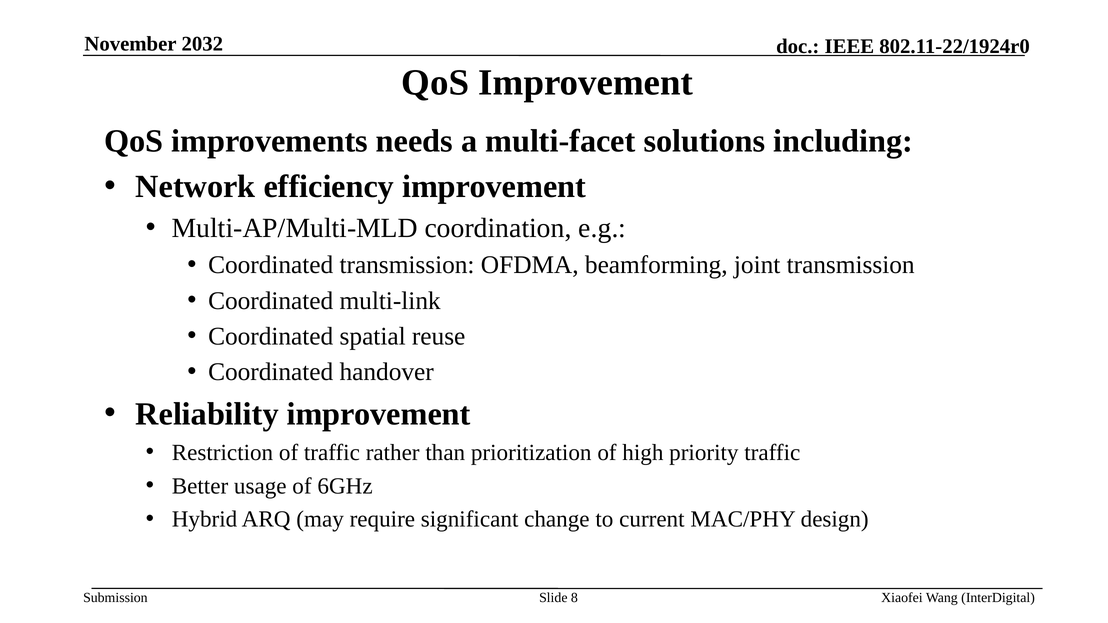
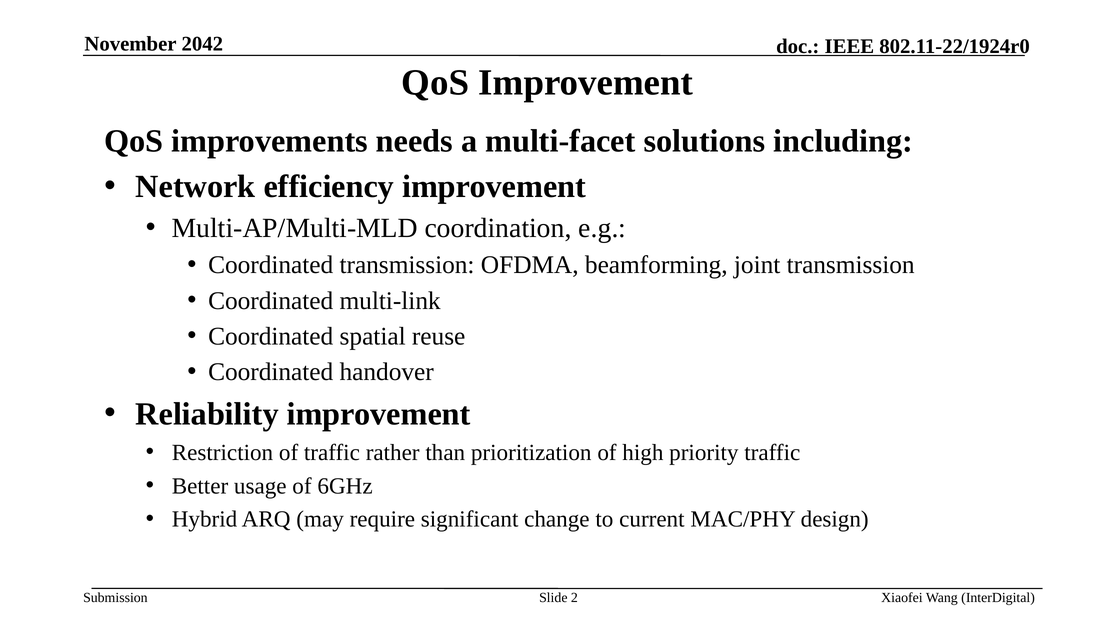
2032: 2032 -> 2042 (202, 44)
8: 8 -> 2 (574, 598)
